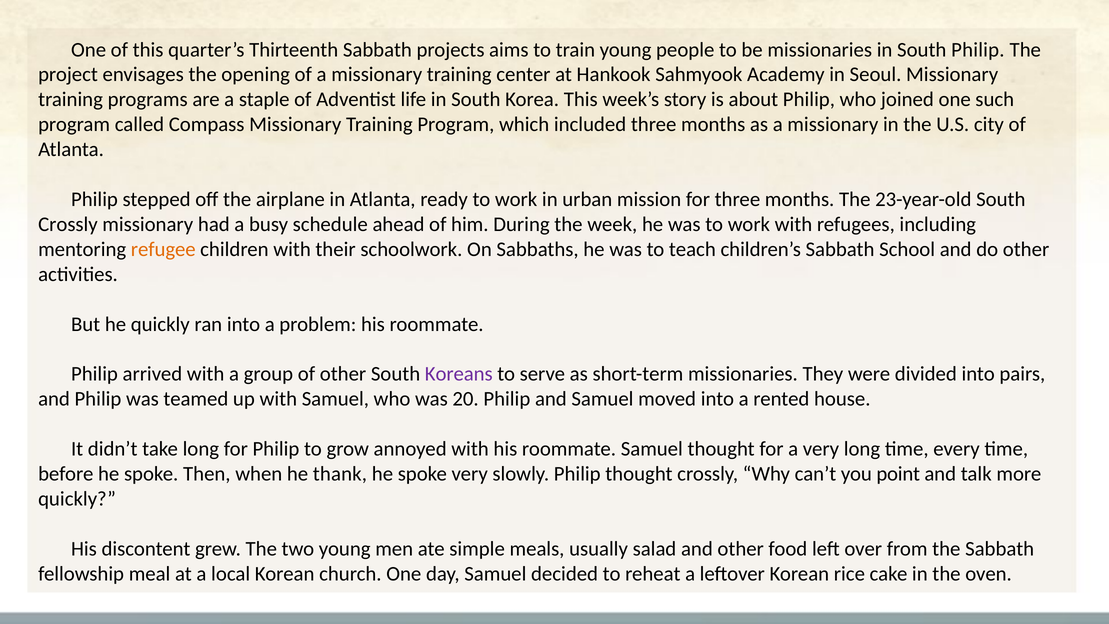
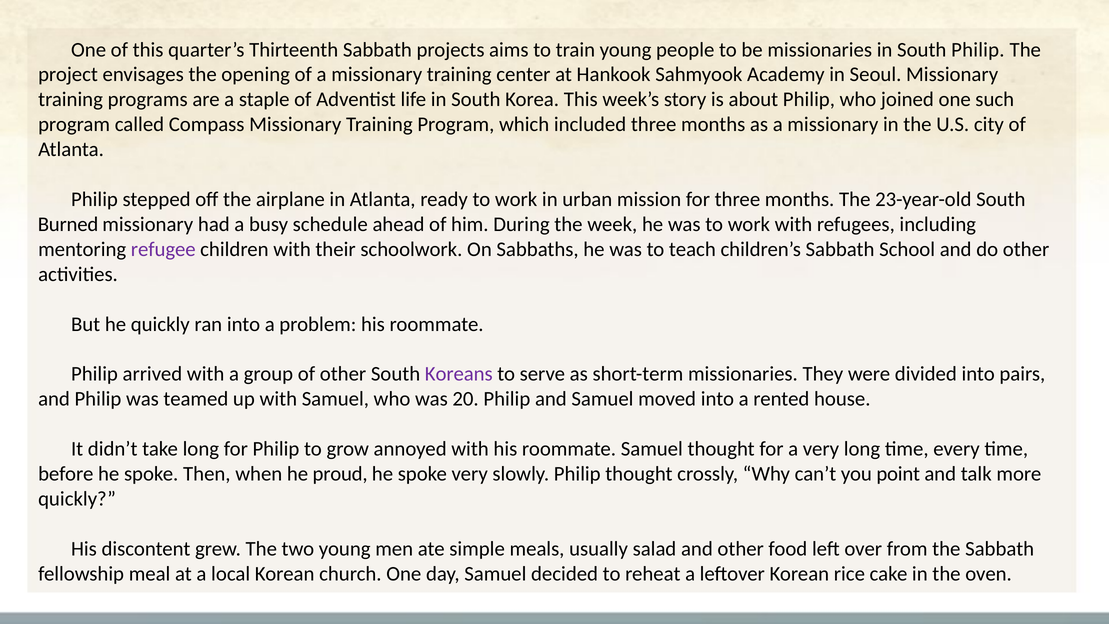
Crossly: Crossly -> Burned (68, 224)
refugee colour: orange -> purple (163, 249)
thank: thank -> proud (340, 474)
